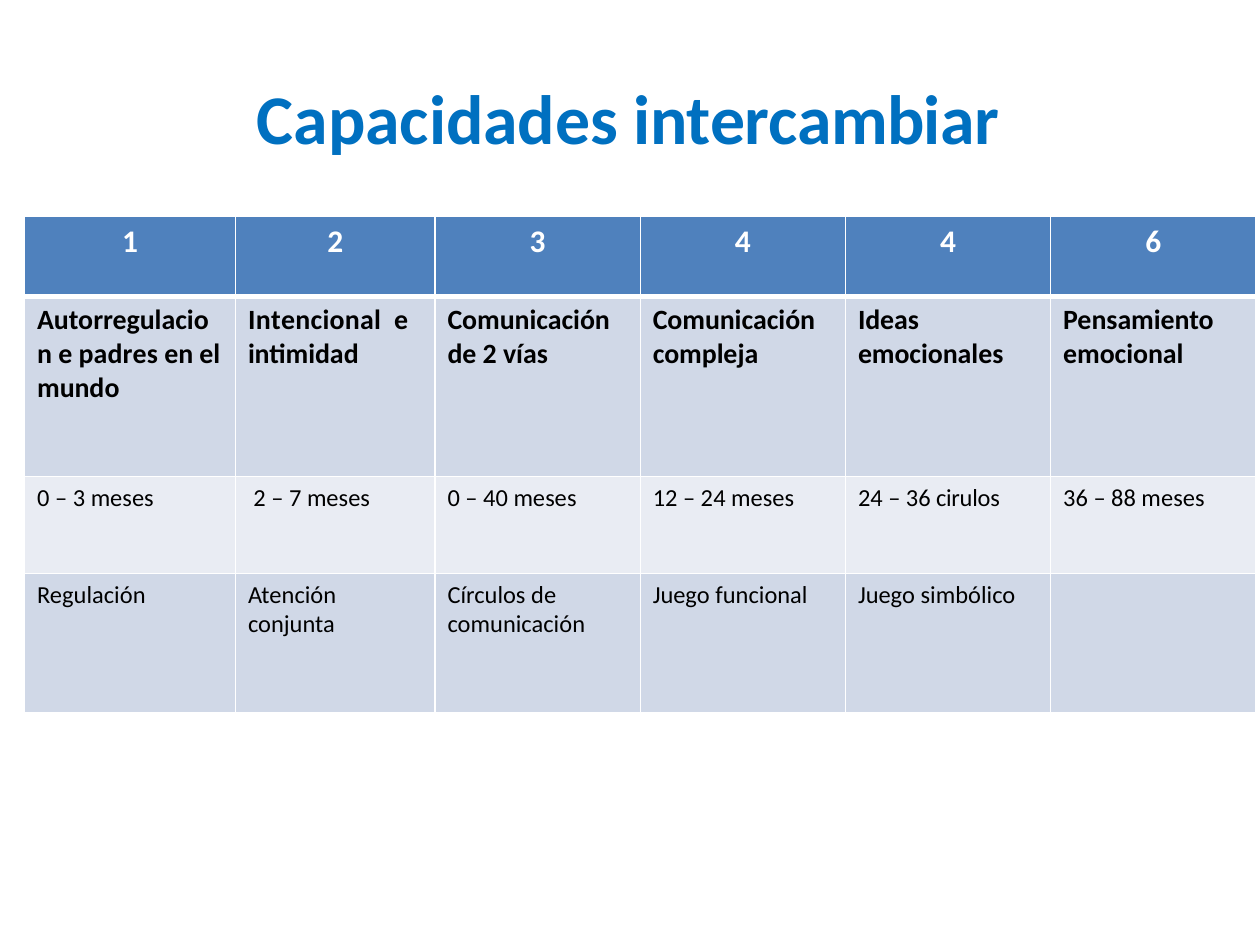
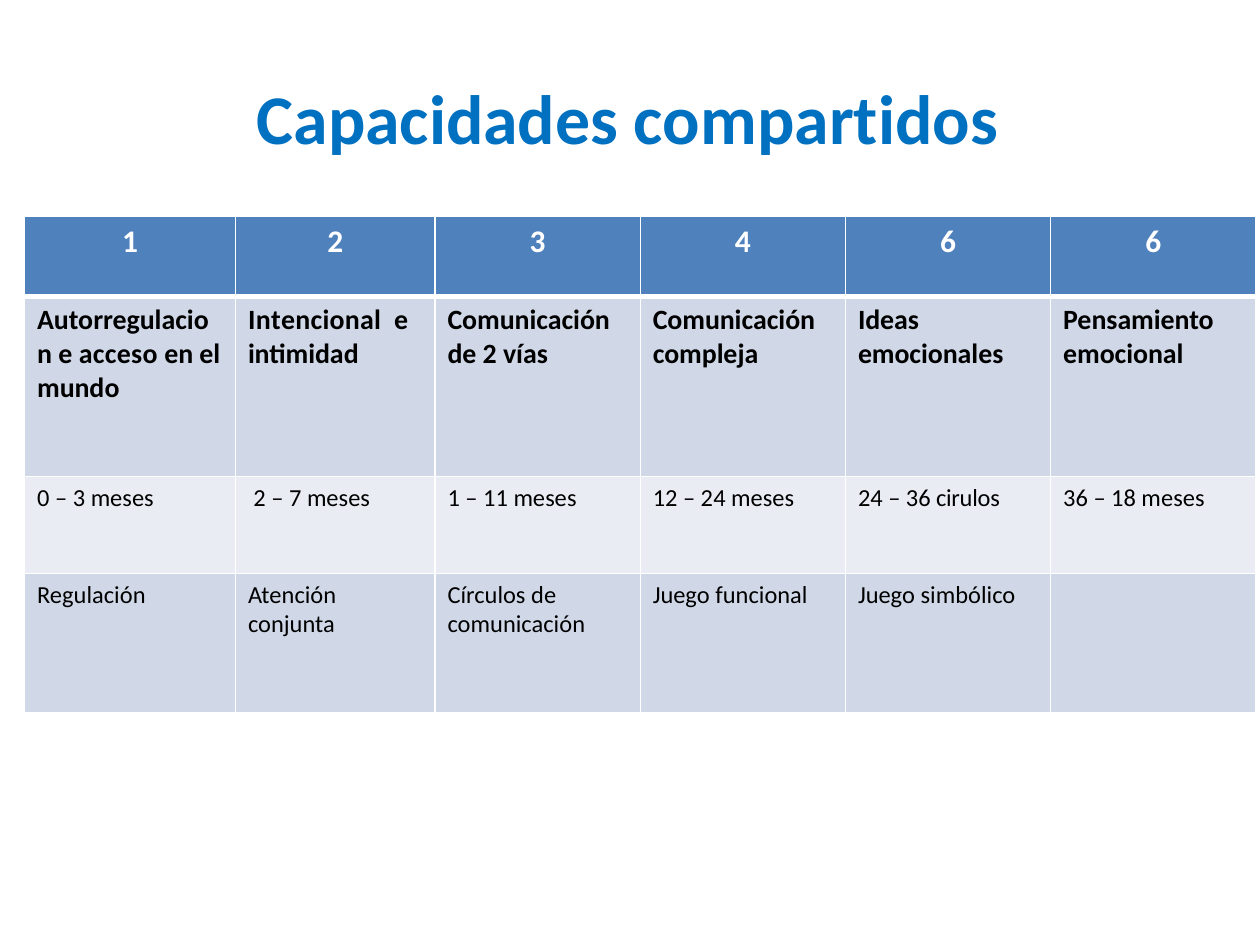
intercambiar: intercambiar -> compartidos (816, 121)
4 4: 4 -> 6 (948, 242)
padres: padres -> acceso (118, 354)
meses 0: 0 -> 1 (454, 498)
40: 40 -> 11 (496, 498)
88: 88 -> 18 (1124, 498)
